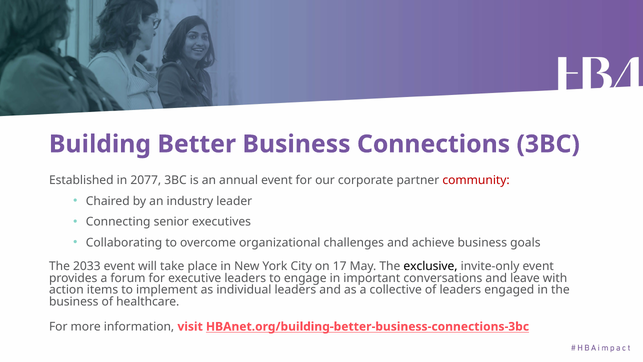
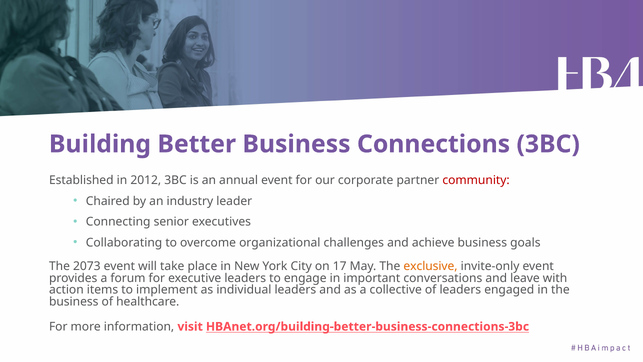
2077: 2077 -> 2012 (146, 180)
2033: 2033 -> 2073 (87, 266)
exclusive colour: black -> orange (431, 266)
